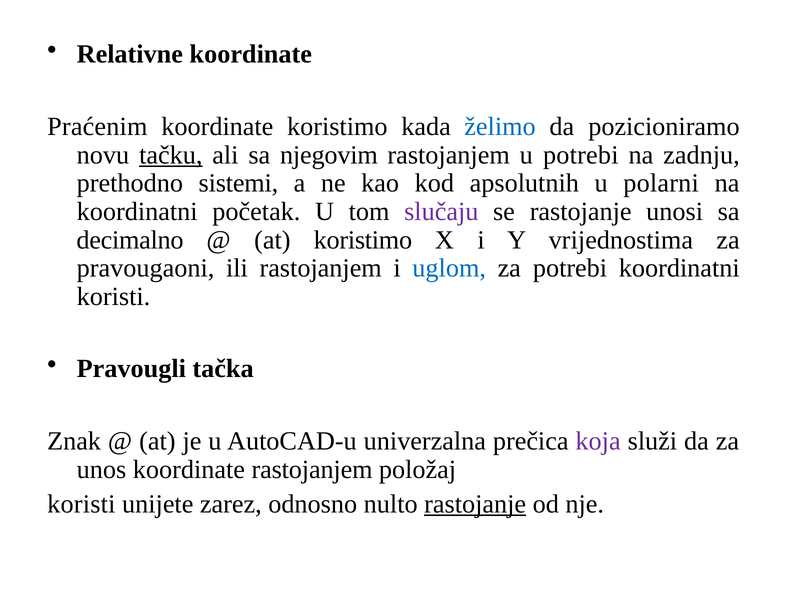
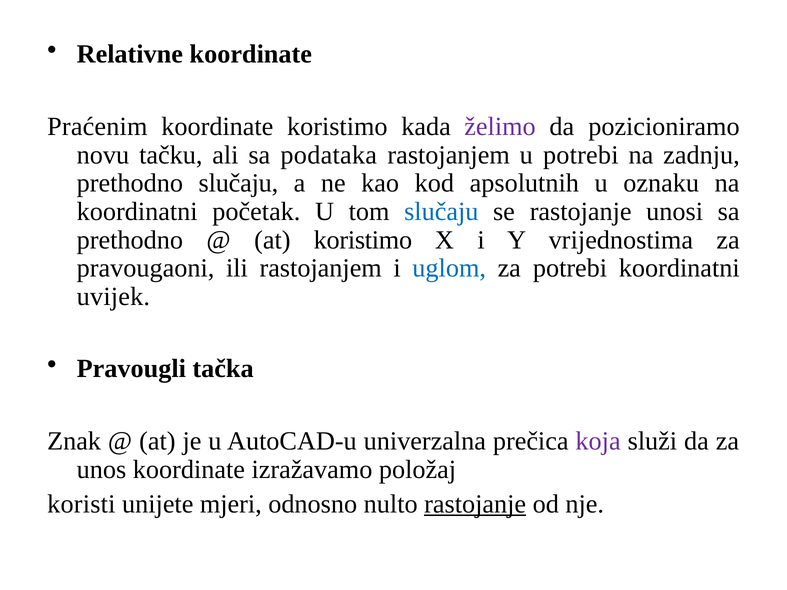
želimo colour: blue -> purple (500, 127)
tačku underline: present -> none (171, 155)
njegovim: njegovim -> podataka (329, 155)
prethodno sistemi: sistemi -> slučaju (238, 183)
polarni: polarni -> oznaku (661, 183)
slučaju colour: purple -> blue (441, 212)
decimalno: decimalno -> prethodno (130, 240)
koristi: koristi -> uvijek (113, 297)
koordinate rastojanjem: rastojanjem -> izražavamo (312, 470)
zarez: zarez -> mjeri (231, 504)
